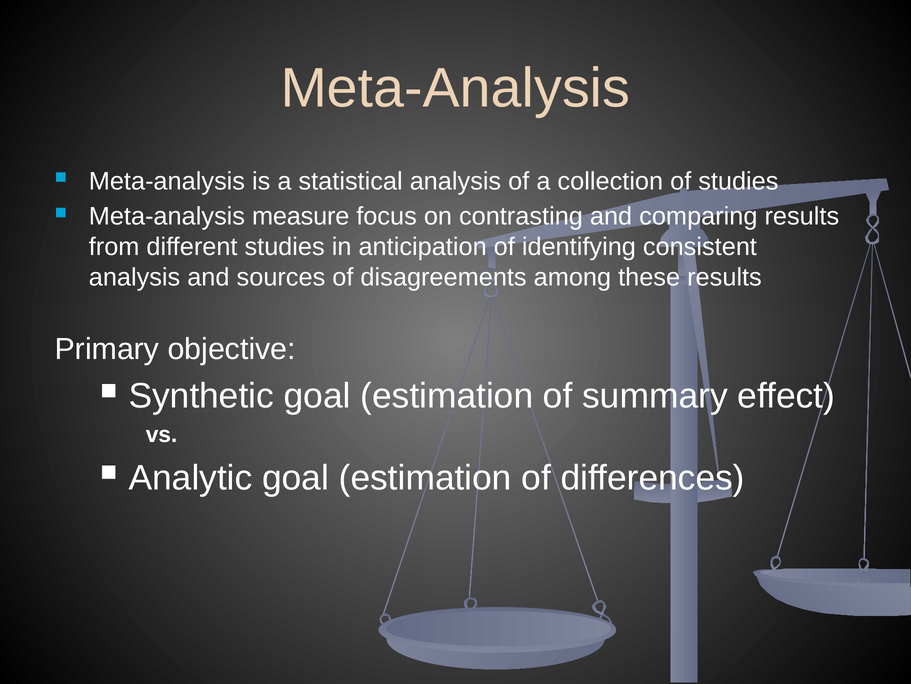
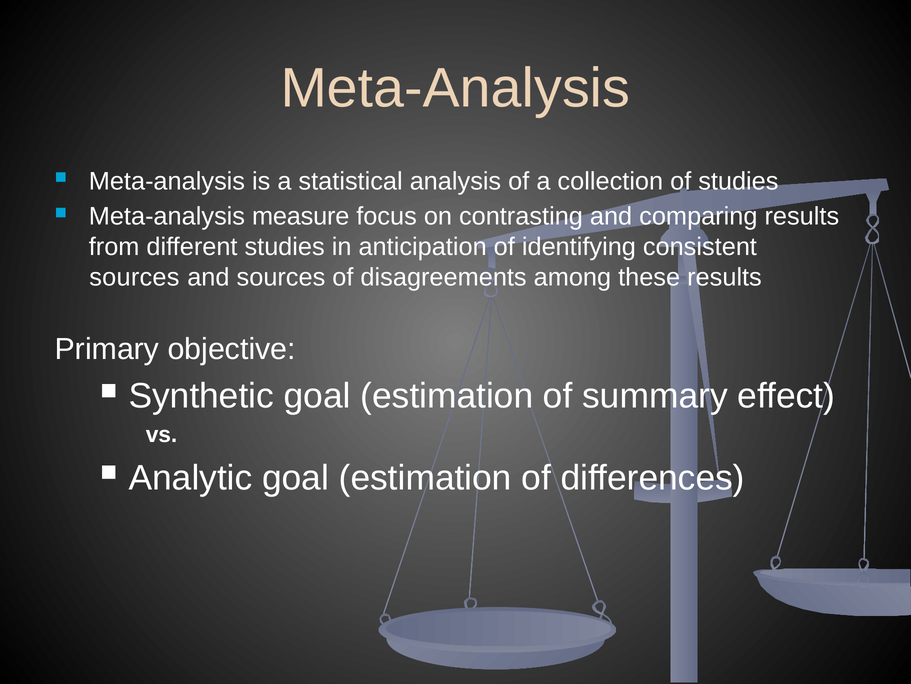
analysis: analysis -> sources (134, 277)
